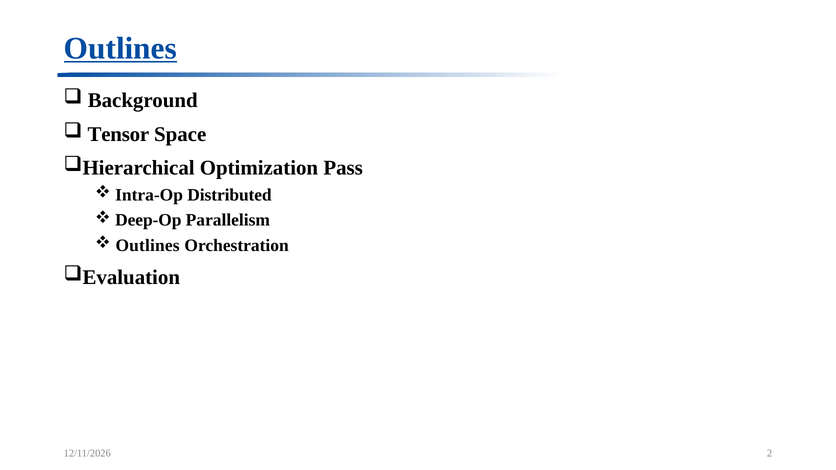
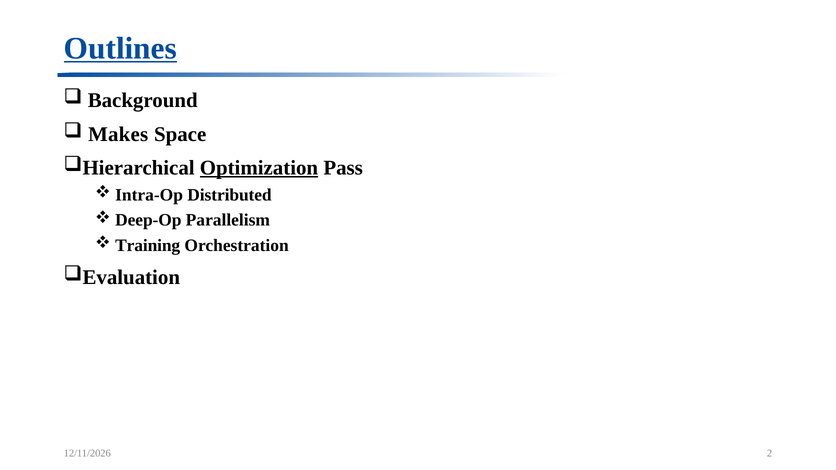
Tensor: Tensor -> Makes (118, 134)
Optimization underline: none -> present (259, 168)
Outlines: Outlines -> Training (148, 246)
